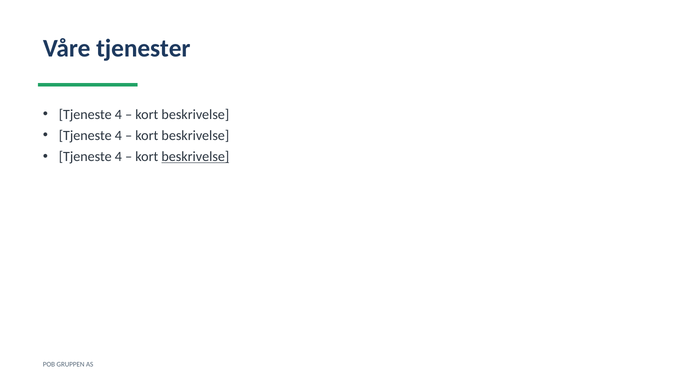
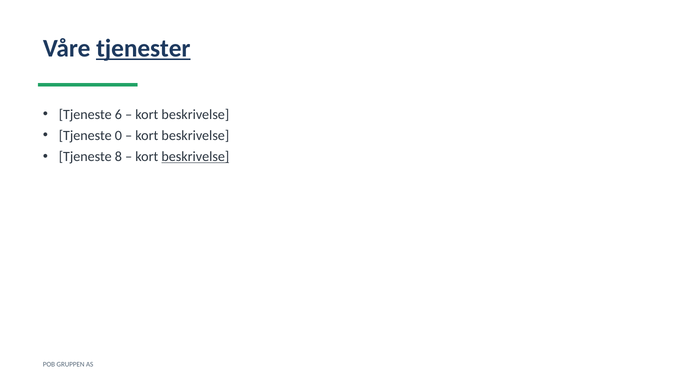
tjenester underline: none -> present (143, 48)
4: 4 -> 6 (118, 114)
4: 4 -> 0 (118, 135)
4: 4 -> 8 (118, 157)
